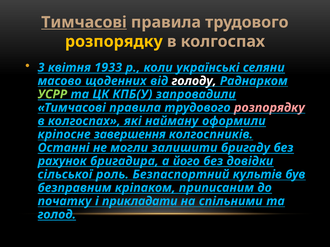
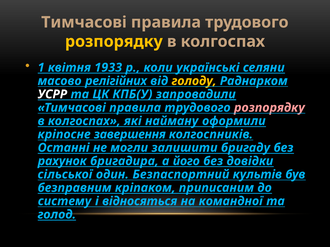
Тимчасові underline: present -> none (84, 22)
3: 3 -> 1 (41, 68)
щоденних: щоденних -> релігійних (116, 81)
голоду colour: white -> yellow (194, 81)
УСРР colour: light green -> white (52, 94)
роль: роль -> один (112, 175)
початку: початку -> систему (65, 202)
прикладати: прикладати -> відносяться (140, 202)
спільними: спільними -> командної (231, 202)
